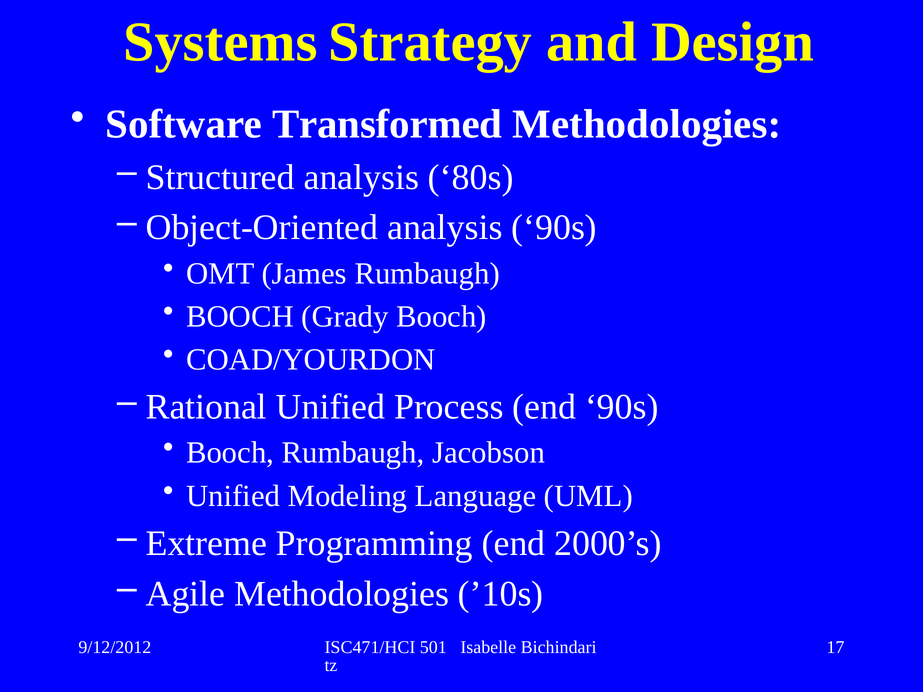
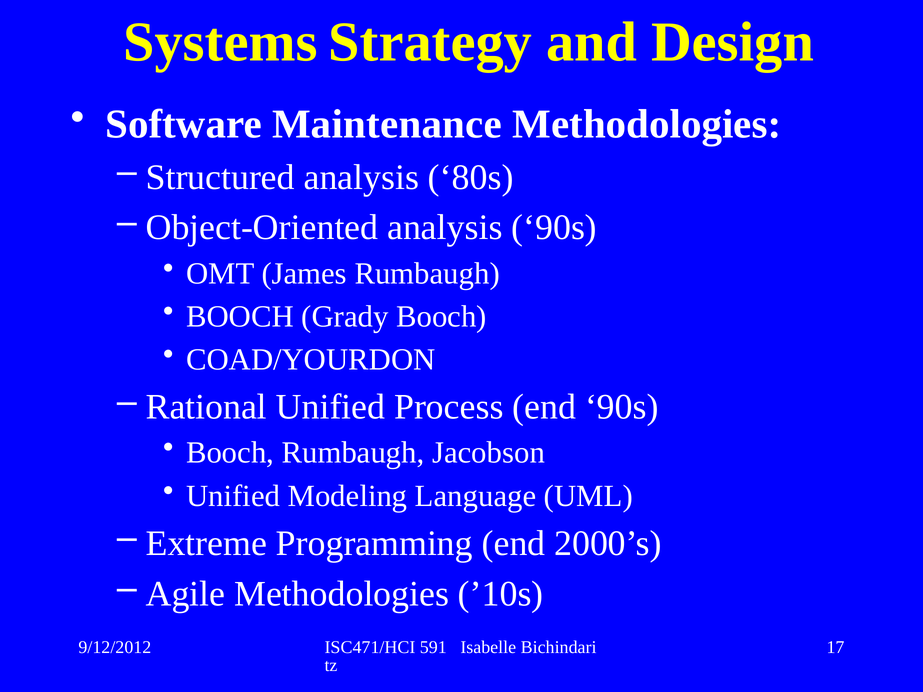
Transformed: Transformed -> Maintenance (387, 124)
501: 501 -> 591 (433, 647)
